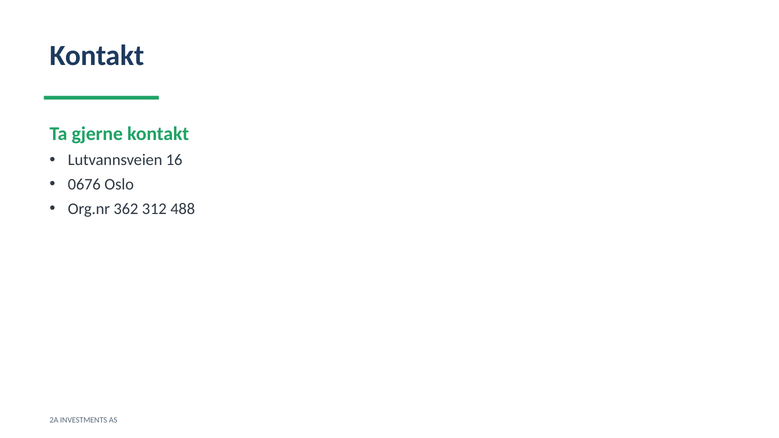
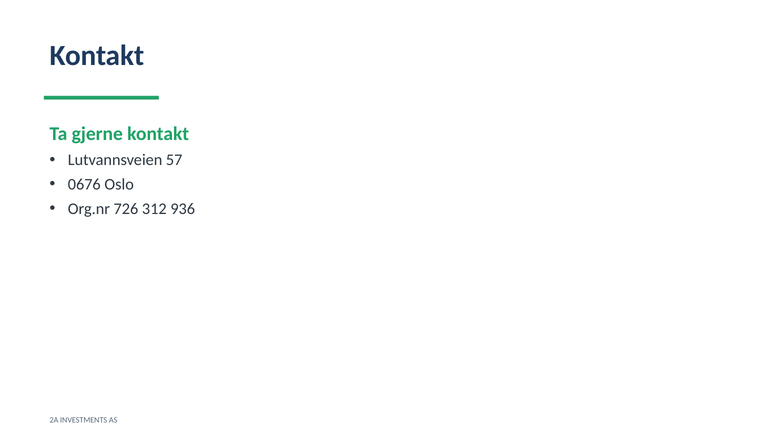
16: 16 -> 57 (174, 160)
362: 362 -> 726 (126, 209)
488: 488 -> 936 (183, 209)
